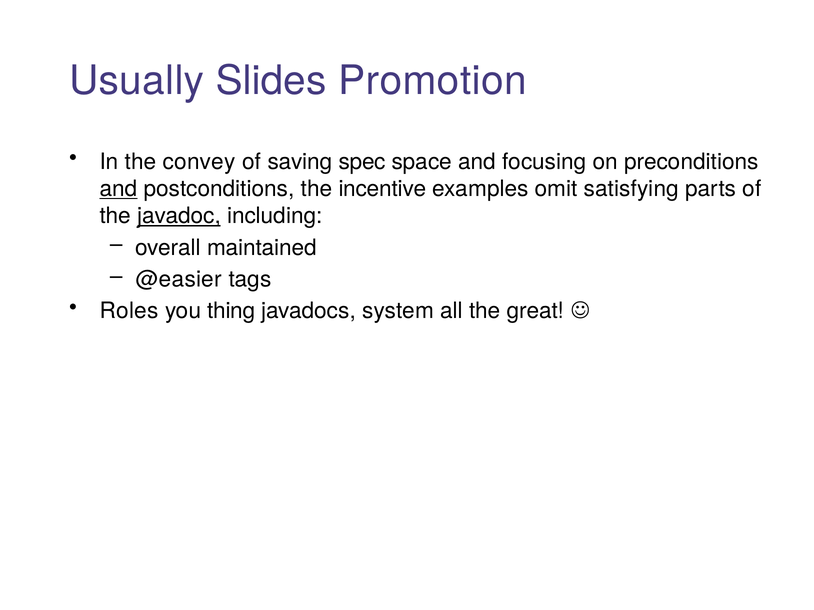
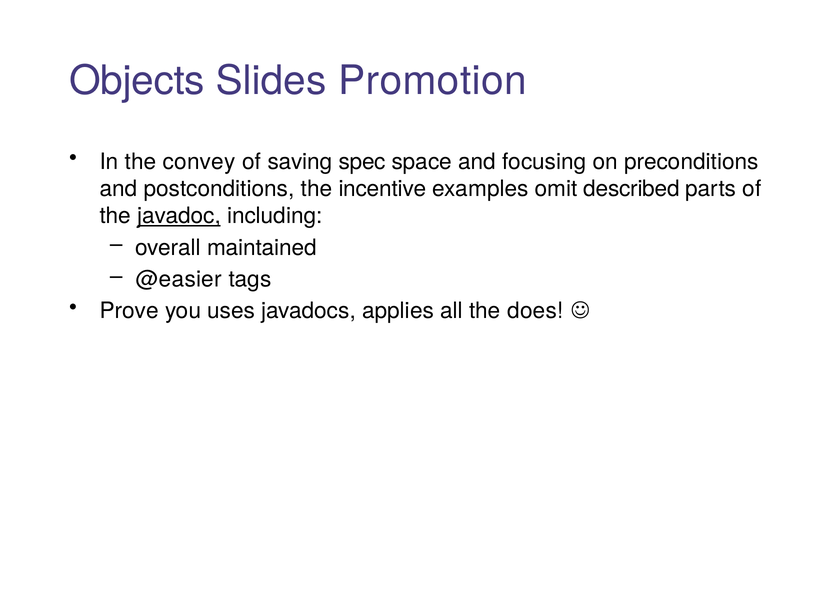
Usually: Usually -> Objects (137, 81)
and underline: present -> none (119, 189)
satisfying: satisfying -> described (631, 189)
Roles: Roles -> Prove (129, 311)
thing: thing -> uses (231, 311)
system: system -> applies (398, 311)
great: great -> does (535, 311)
